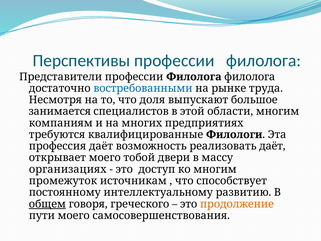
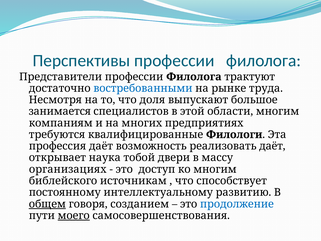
Филолога филолога: филолога -> трактуют (250, 77)
открывает моего: моего -> наука (105, 158)
промежуток: промежуток -> библейского (63, 181)
греческого: греческого -> созданием (140, 204)
продолжение colour: orange -> blue (237, 204)
моего underline: none -> present (74, 215)
